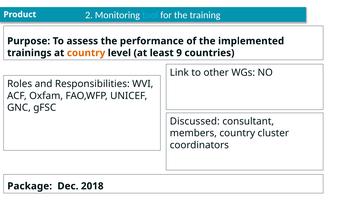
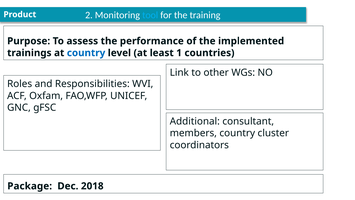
country colour: orange -> blue (86, 53)
9: 9 -> 1 (179, 53)
Discussed: Discussed -> Additional (195, 121)
